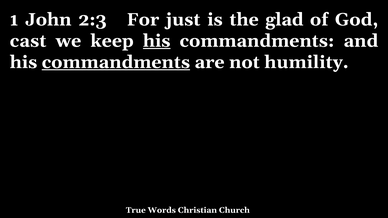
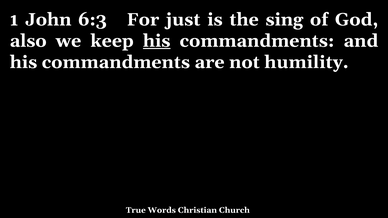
2:3: 2:3 -> 6:3 (92, 20)
glad: glad -> sing (284, 20)
cast: cast -> also (28, 41)
commandments underline: present -> none (116, 62)
